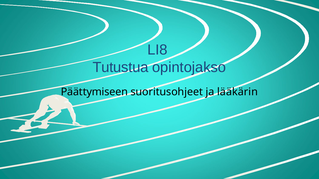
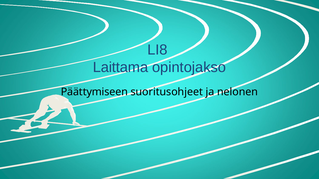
Tutustua: Tutustua -> Laittama (120, 67)
lääkärin: lääkärin -> nelonen (238, 92)
